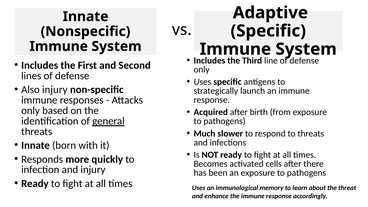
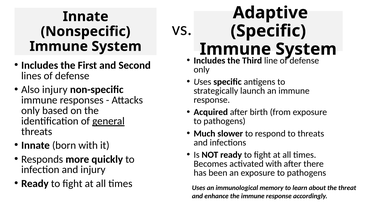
activated cells: cells -> with (274, 164)
